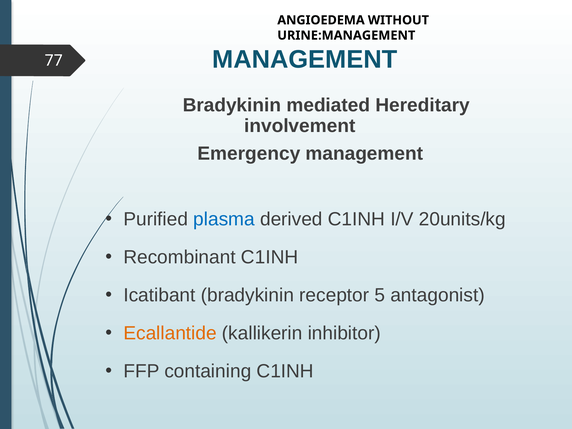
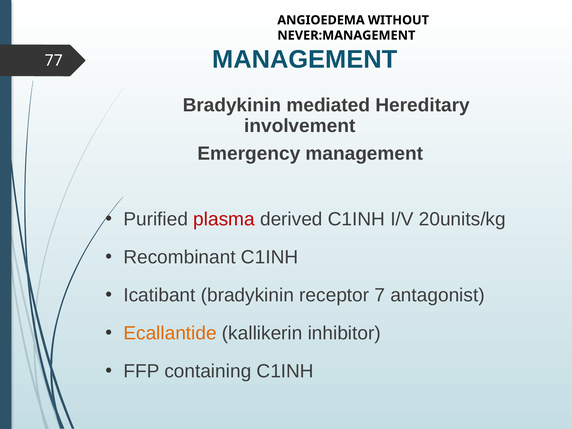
URINE:MANAGEMENT: URINE:MANAGEMENT -> NEVER:MANAGEMENT (346, 35)
plasma colour: blue -> red (224, 219)
5: 5 -> 7 (380, 295)
